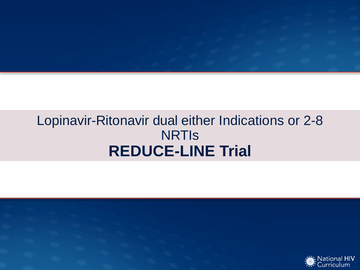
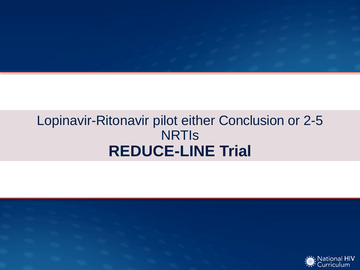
dual: dual -> pilot (165, 121)
Indications: Indications -> Conclusion (252, 121)
2-8: 2-8 -> 2-5 (313, 121)
